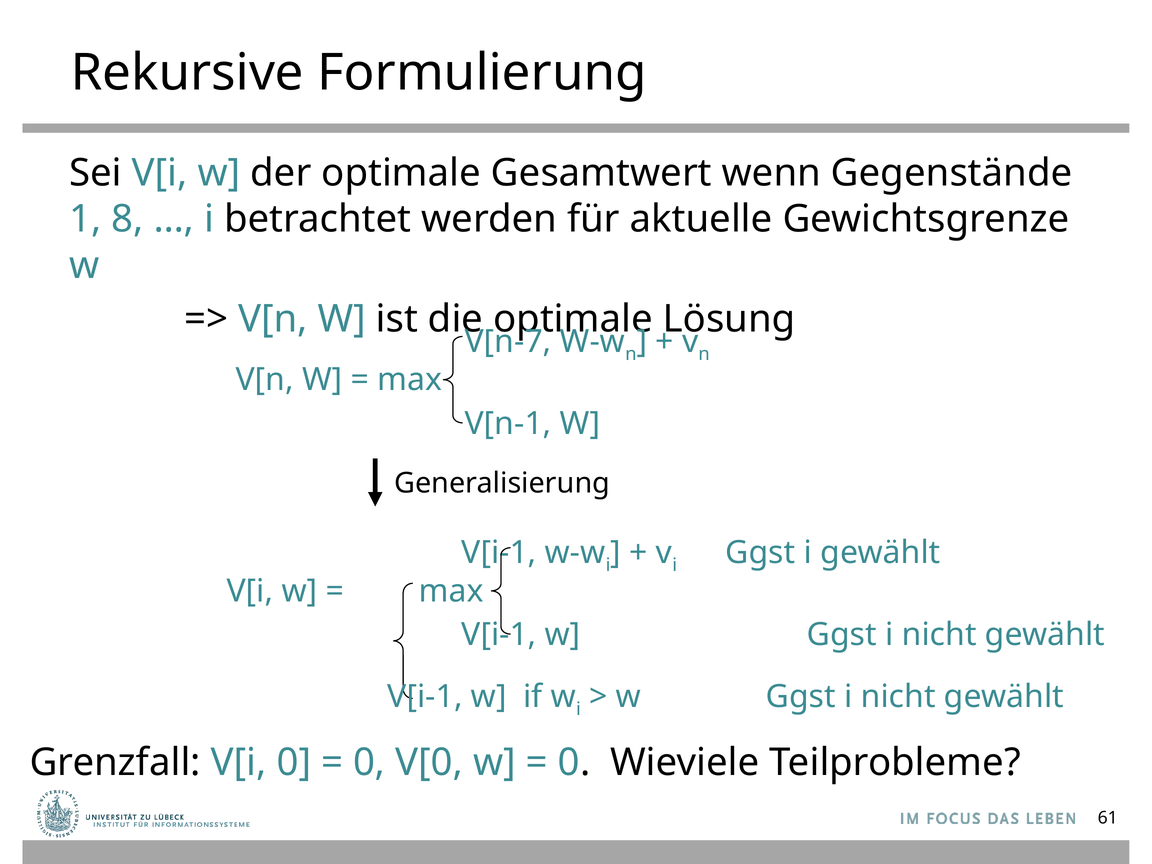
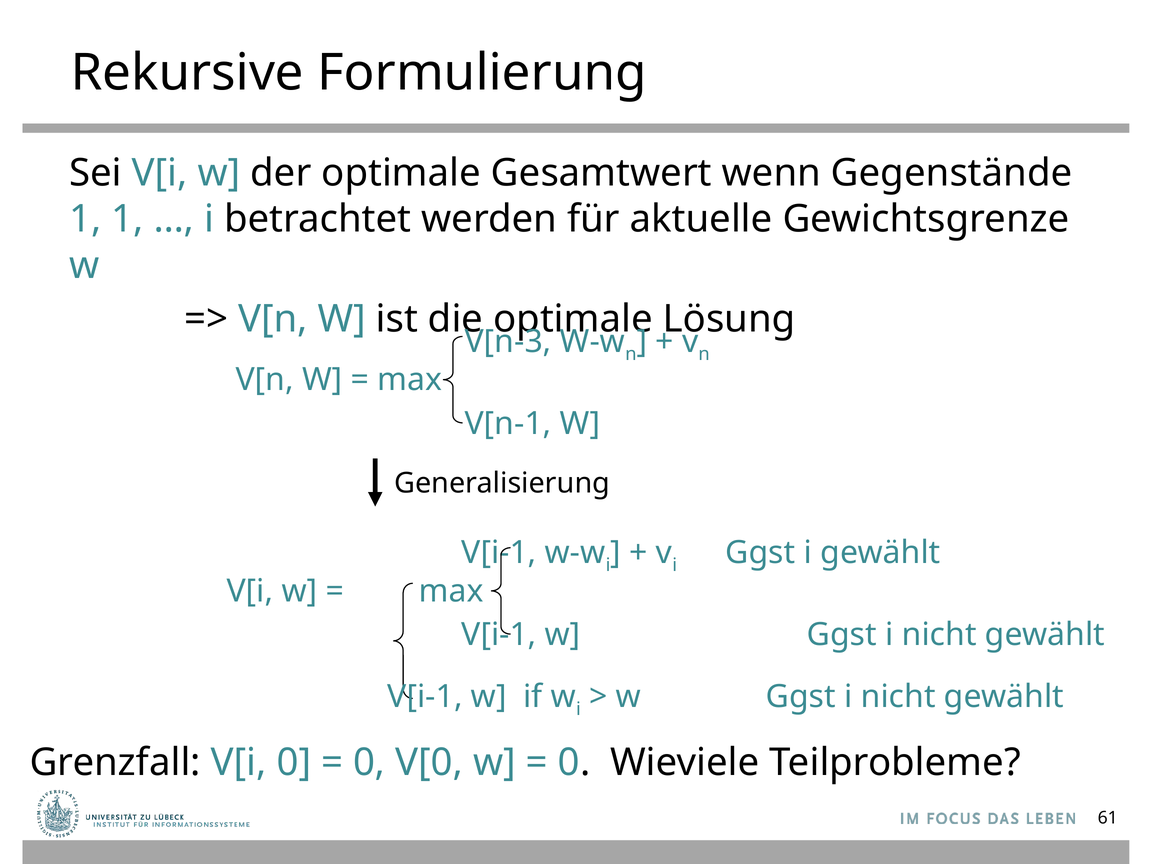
1 8: 8 -> 1 (127, 219)
V[n-7: V[n-7 -> V[n-3 (508, 342)
